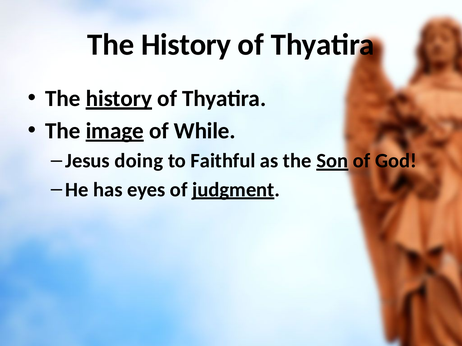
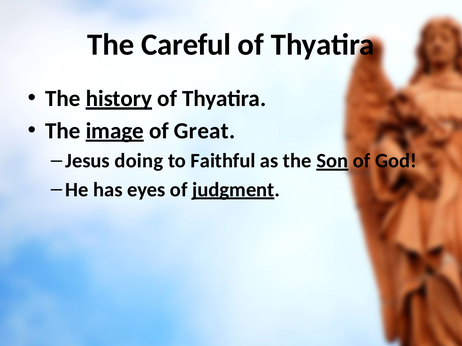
History: History -> Careful (186, 45)
While: While -> Great (205, 131)
